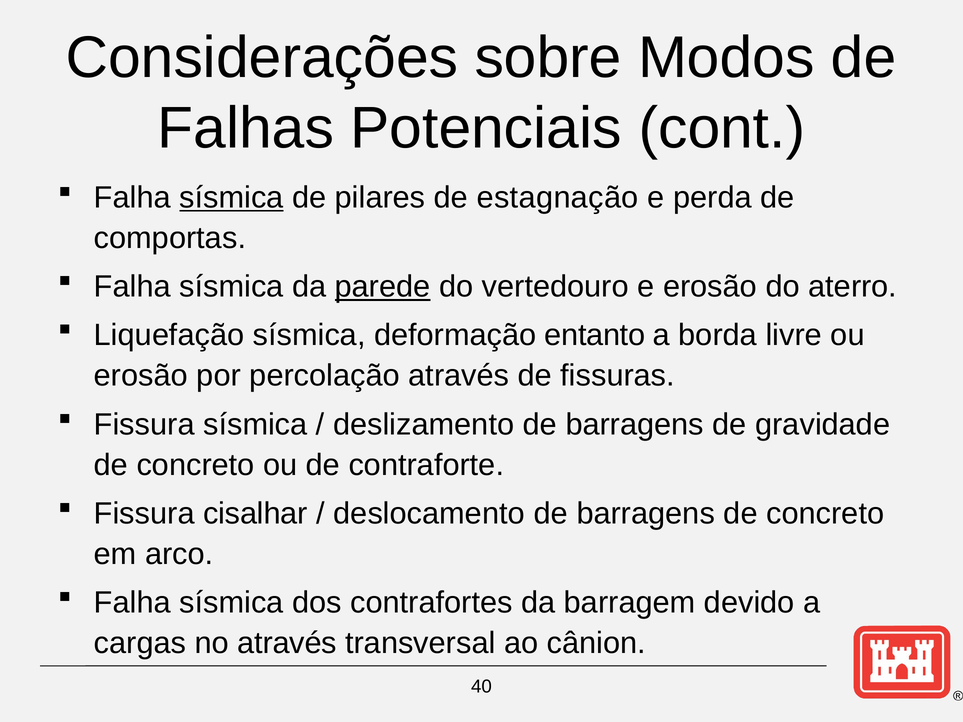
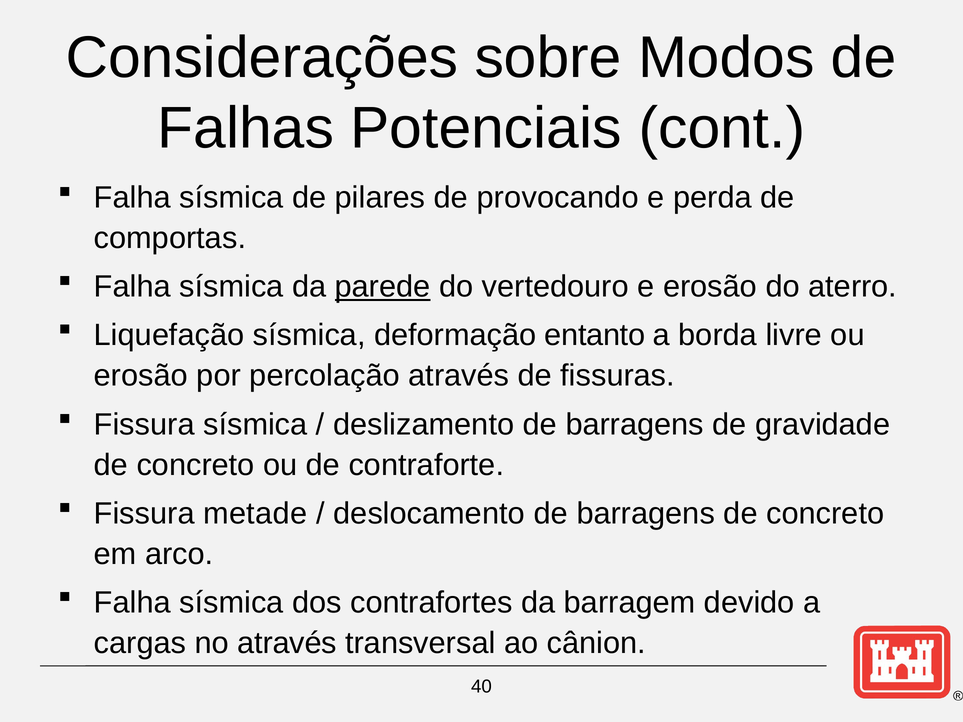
sísmica underline: present -> none (231, 198)
estagnação: estagnação -> provocando (558, 198)
cisalhar: cisalhar -> metade (255, 514)
